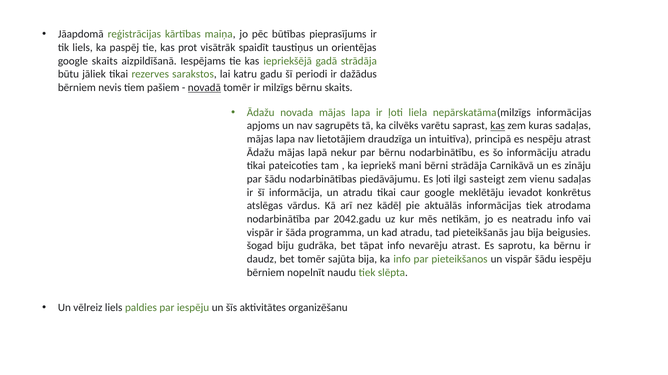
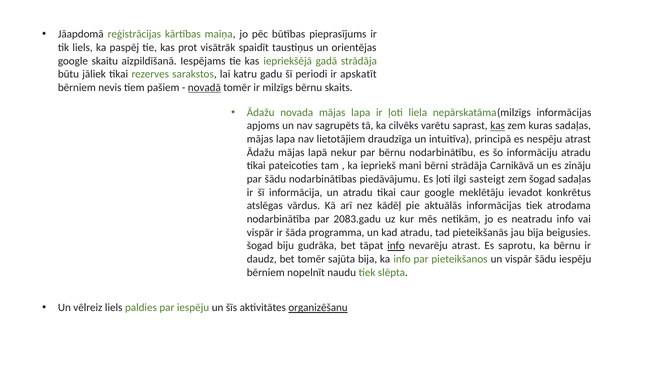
google skaits: skaits -> skaitu (105, 61)
dažādus: dažādus -> apskatīt (358, 74)
zem vienu: vienu -> šogad (542, 179)
2042.gadu: 2042.gadu -> 2083.gadu (357, 220)
info underline: none -> present (396, 246)
organizēšanu underline: none -> present (318, 308)
